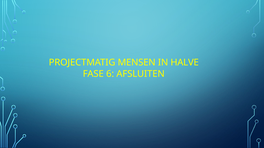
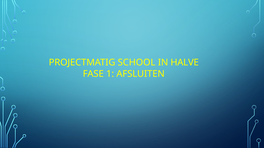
MENSEN: MENSEN -> SCHOOL (137, 63)
6: 6 -> 1 (110, 74)
